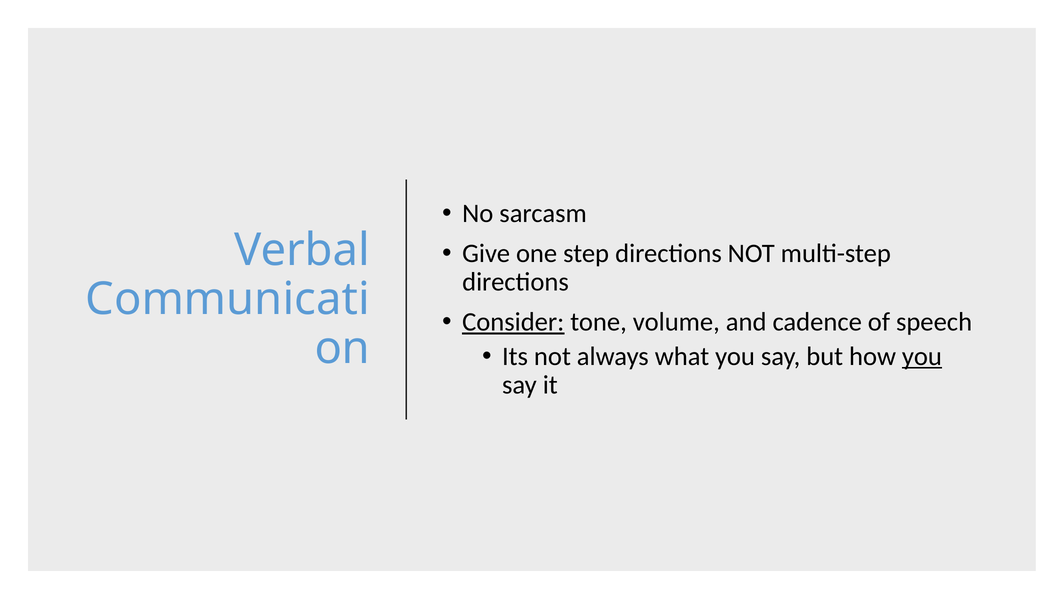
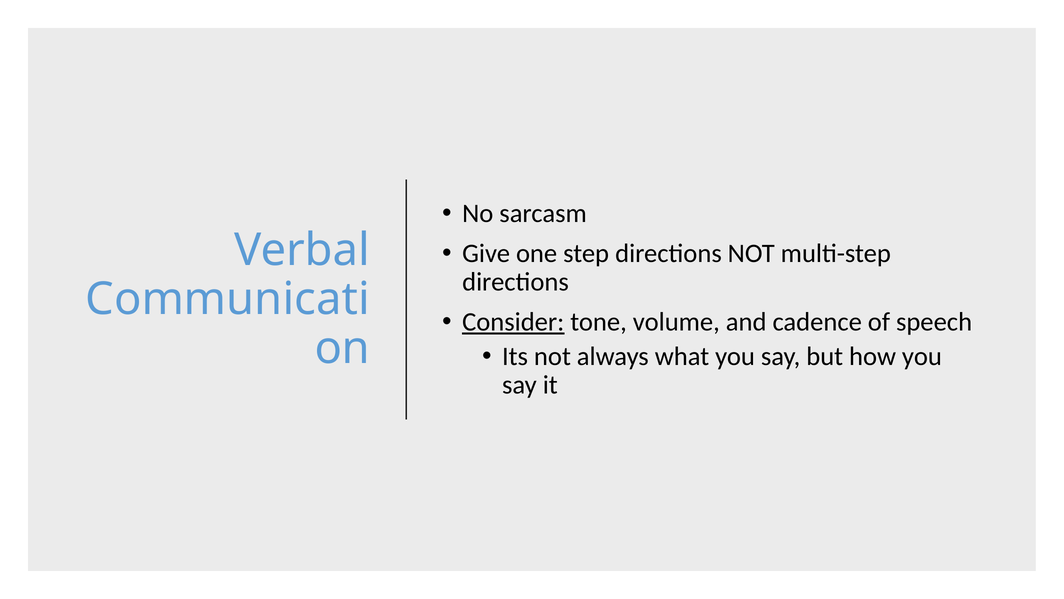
you underline: present -> none (922, 356)
